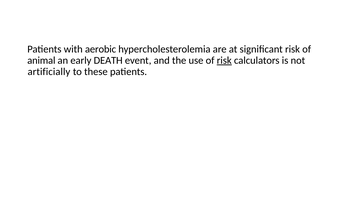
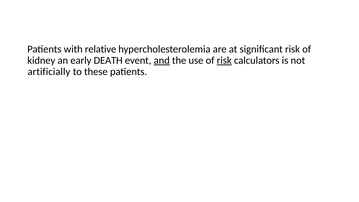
aerobic: aerobic -> relative (101, 49)
animal: animal -> kidney (41, 60)
and underline: none -> present (162, 60)
